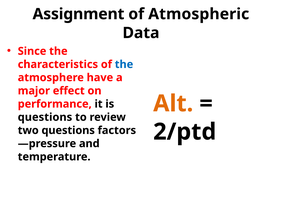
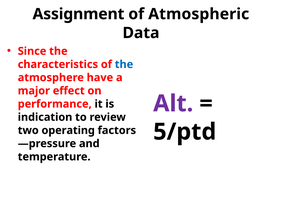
Alt colour: orange -> purple (173, 103)
questions: questions -> indication (45, 117)
2/ptd: 2/ptd -> 5/ptd (185, 132)
two questions: questions -> operating (68, 130)
